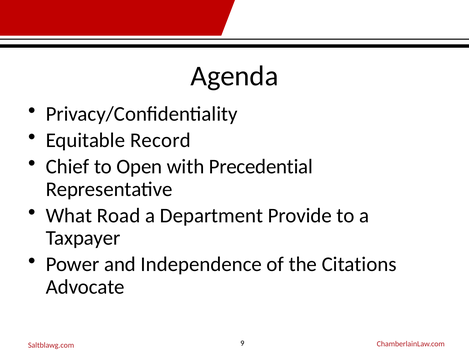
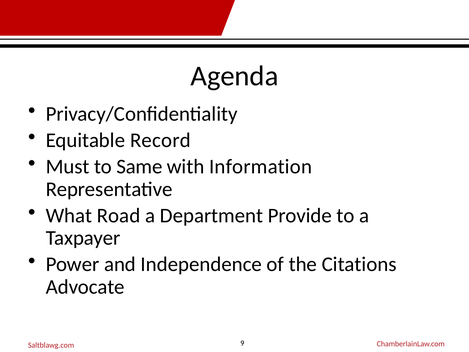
Chief: Chief -> Must (68, 167)
Open: Open -> Same (139, 167)
Precedential: Precedential -> Information (261, 167)
